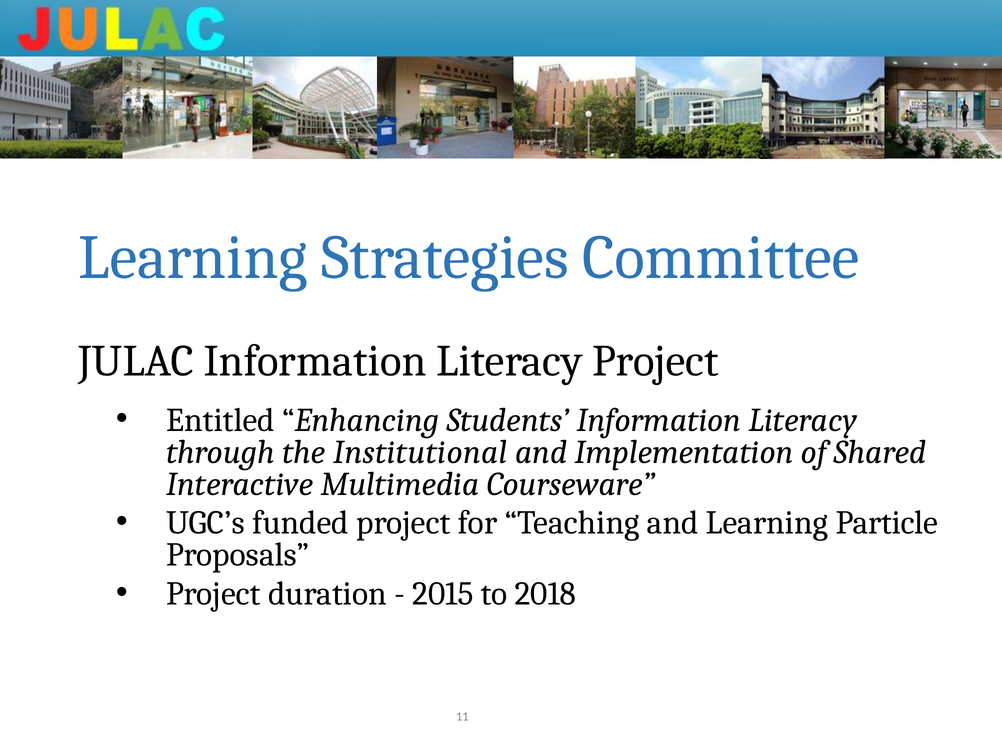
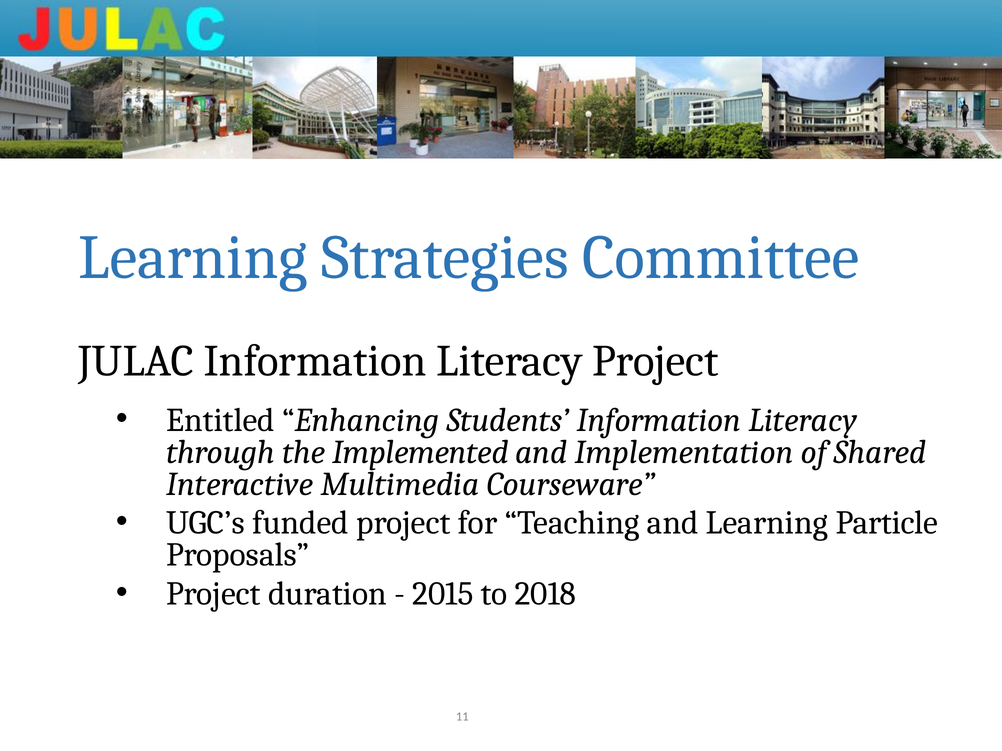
Institutional: Institutional -> Implemented (421, 452)
